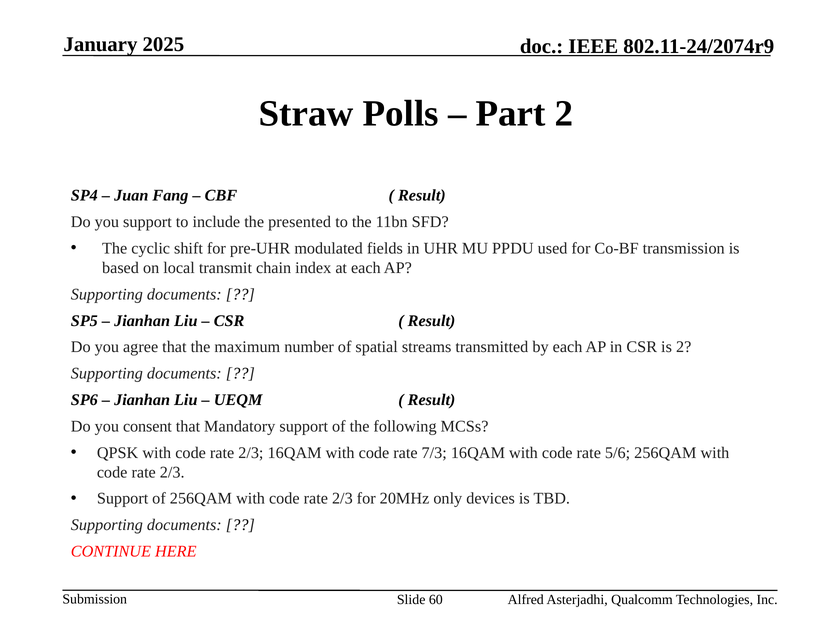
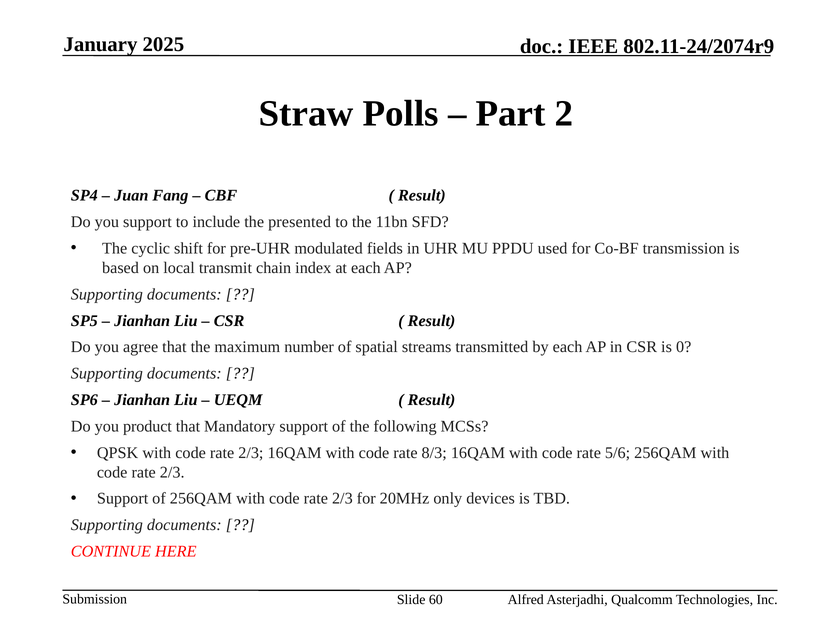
is 2: 2 -> 0 (684, 347)
consent: consent -> product (147, 426)
7/3: 7/3 -> 8/3 (434, 453)
